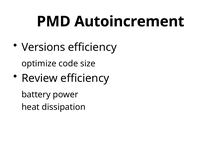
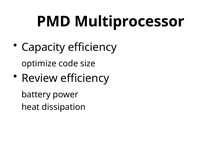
Autoincrement: Autoincrement -> Multiprocessor (129, 21)
Versions: Versions -> Capacity (43, 47)
